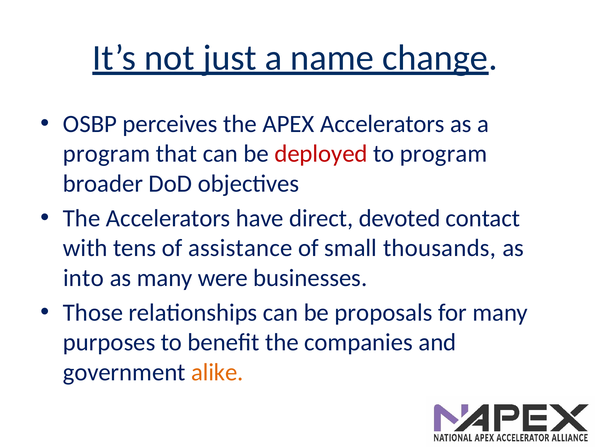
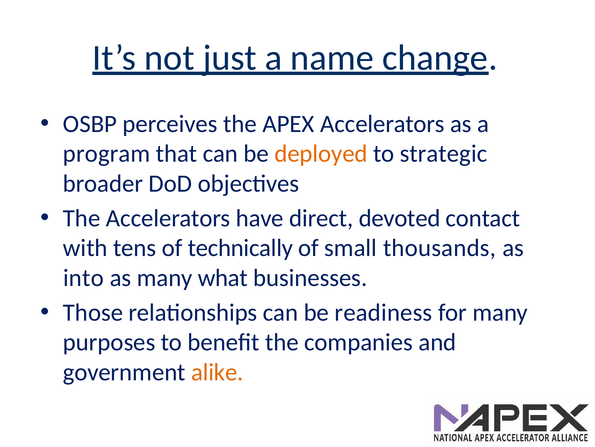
deployed colour: red -> orange (321, 153)
to program: program -> strategic (444, 153)
assistance: assistance -> technically (240, 248)
were: were -> what (223, 277)
proposals: proposals -> readiness (383, 312)
